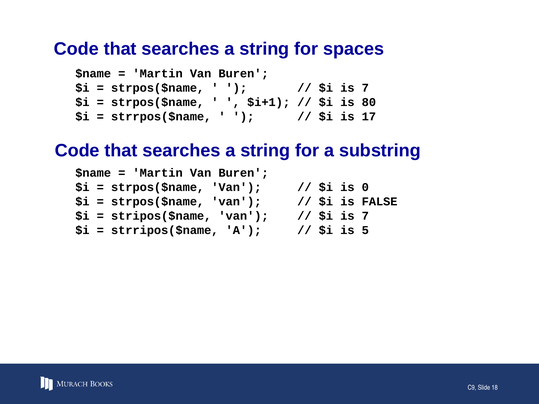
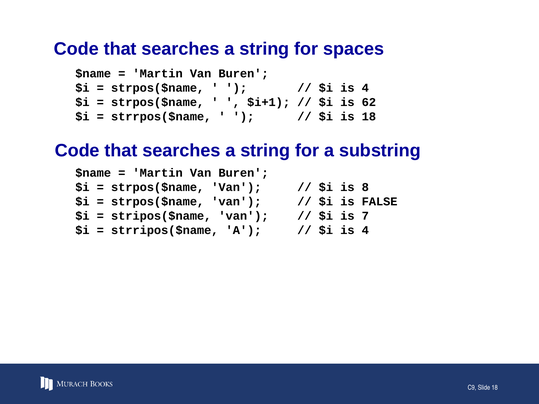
7: 7 -> 4 (365, 88)
80: 80 -> 62 (369, 102)
is 17: 17 -> 18 (369, 117)
0: 0 -> 8 (365, 187)
5: 5 -> 4 (365, 230)
